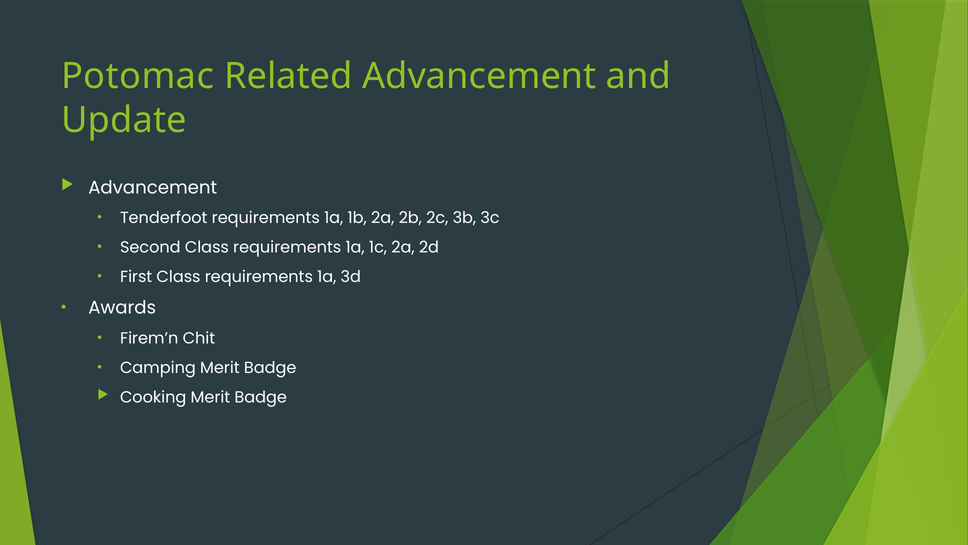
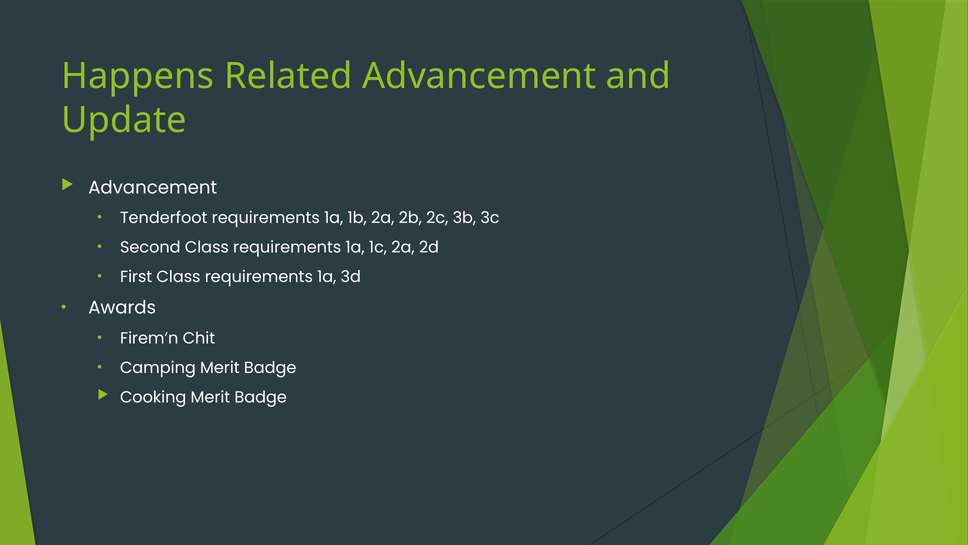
Potomac: Potomac -> Happens (138, 76)
